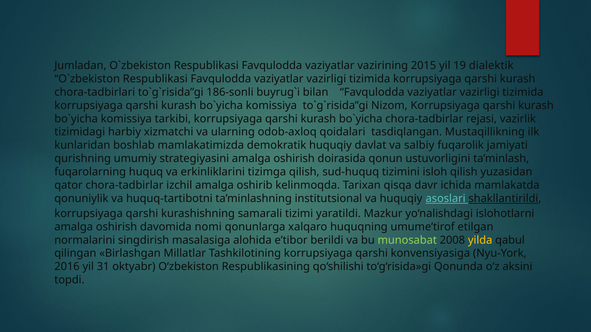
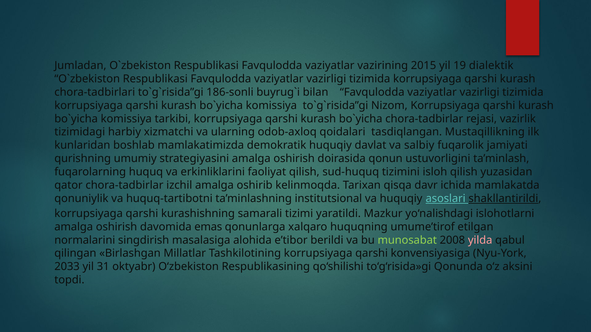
tizimga: tizimga -> faoliyat (267, 172)
nomi: nomi -> emas (208, 227)
yilda colour: yellow -> pink (480, 240)
2016: 2016 -> 2033 (67, 267)
